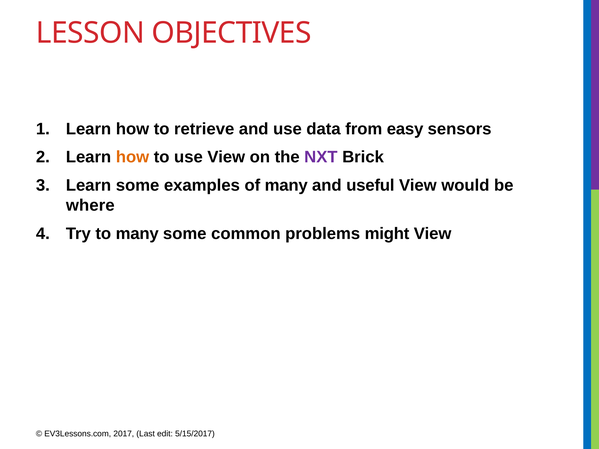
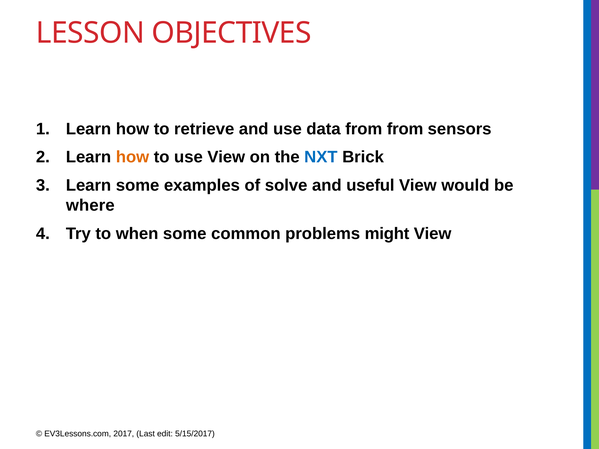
from easy: easy -> from (405, 129)
NXT colour: purple -> blue (321, 157)
of many: many -> solve (286, 186)
to many: many -> when (137, 234)
